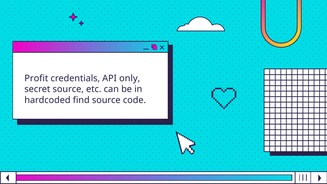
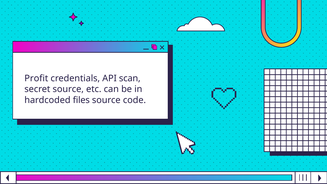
only: only -> scan (130, 78)
find: find -> files (81, 100)
